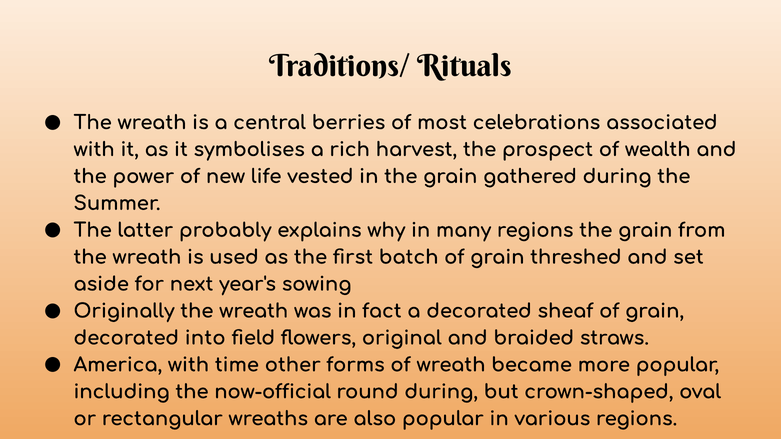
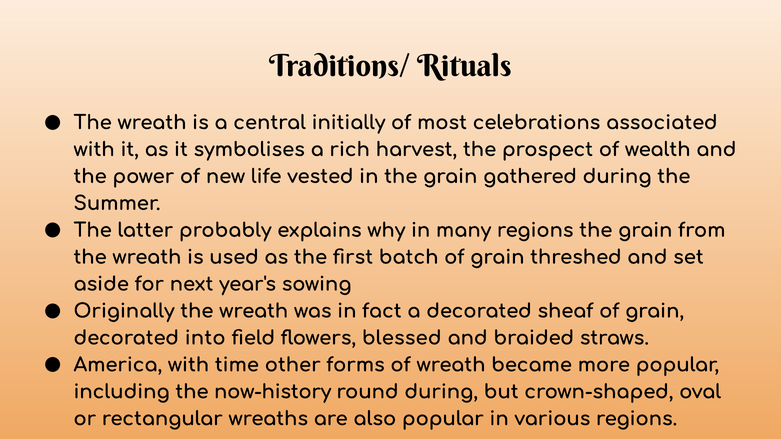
berries: berries -> initially (349, 123)
original: original -> blessed (402, 338)
now-official: now-official -> now-history (273, 392)
